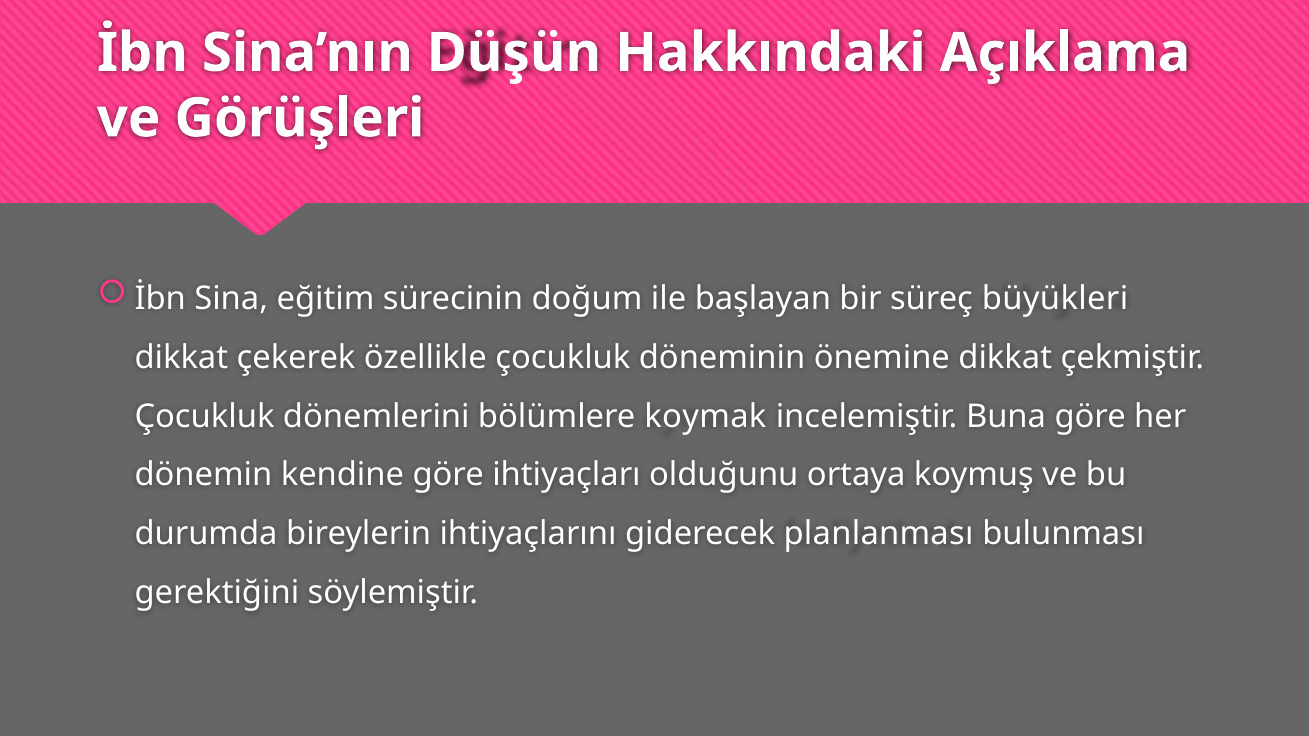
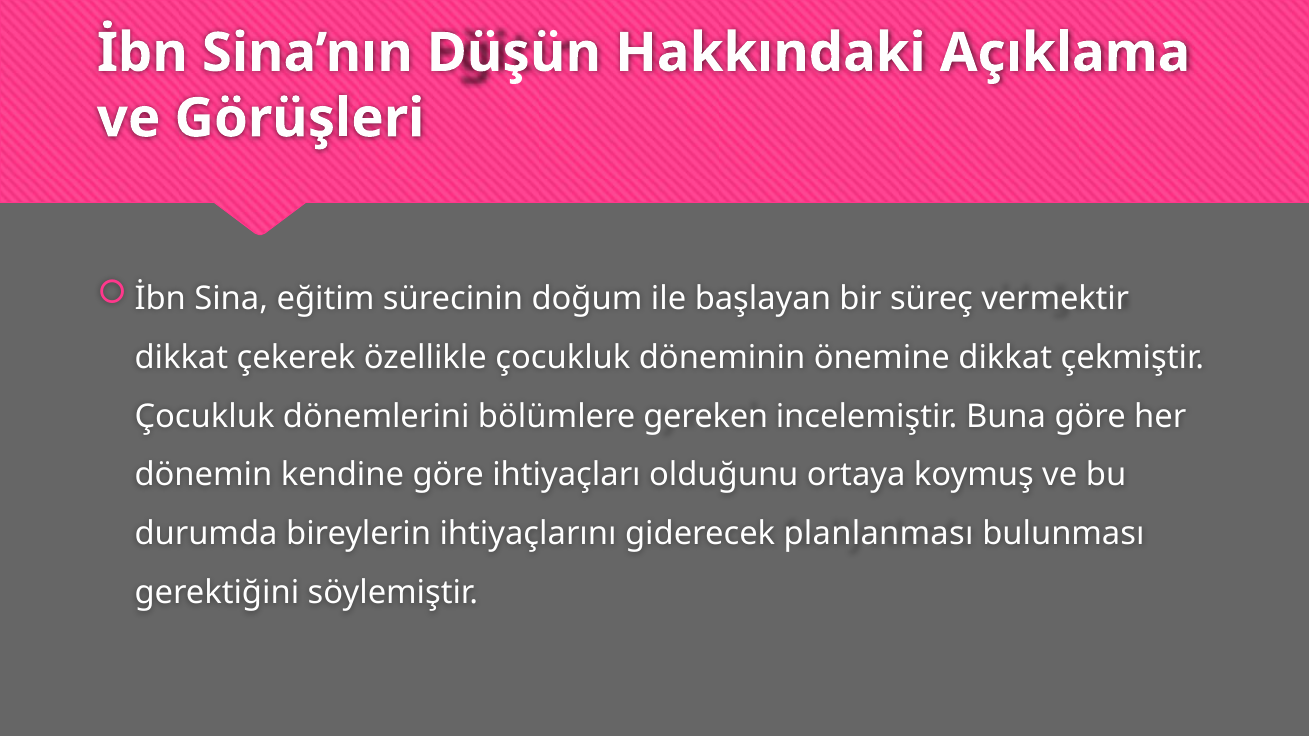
büyükleri: büyükleri -> vermektir (1055, 299)
koymak: koymak -> gereken (706, 416)
